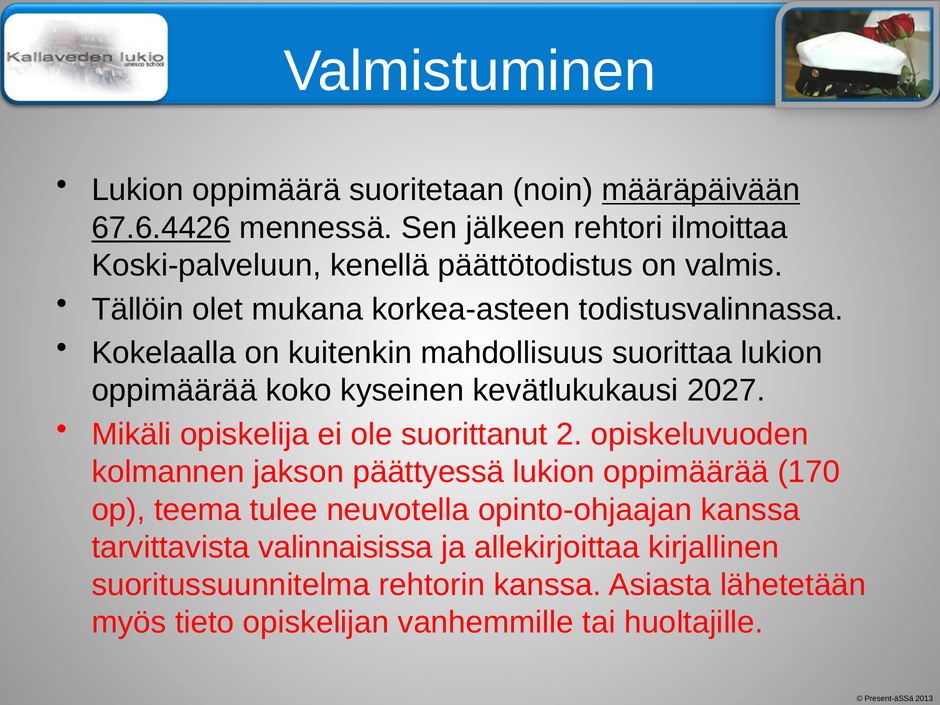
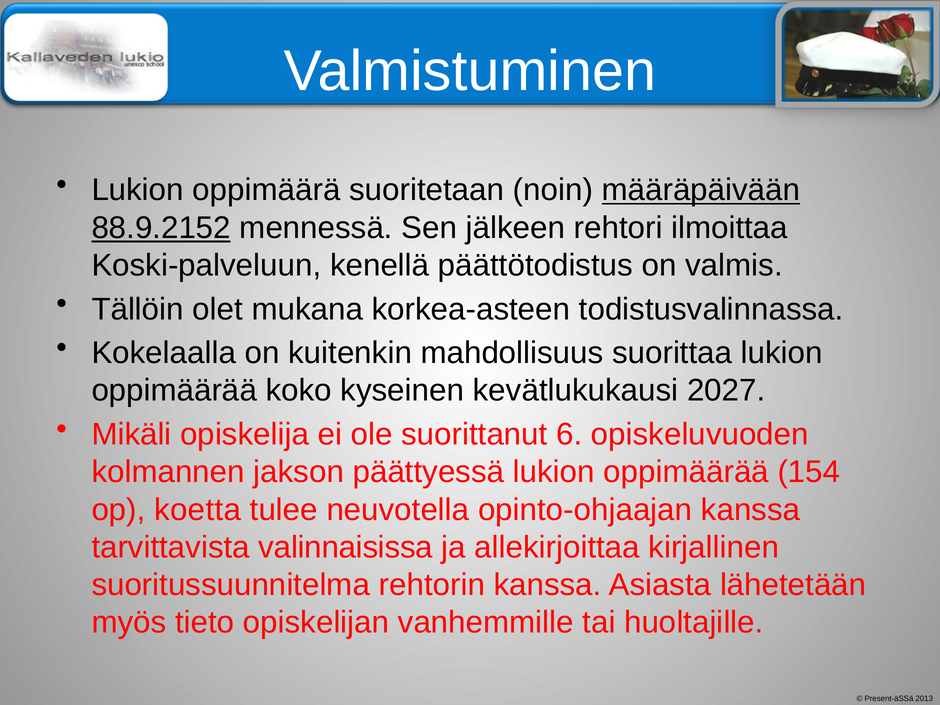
67.6.4426: 67.6.4426 -> 88.9.2152 (161, 228)
2: 2 -> 6 (569, 434)
170: 170 -> 154 (809, 472)
teema: teema -> koetta (198, 510)
